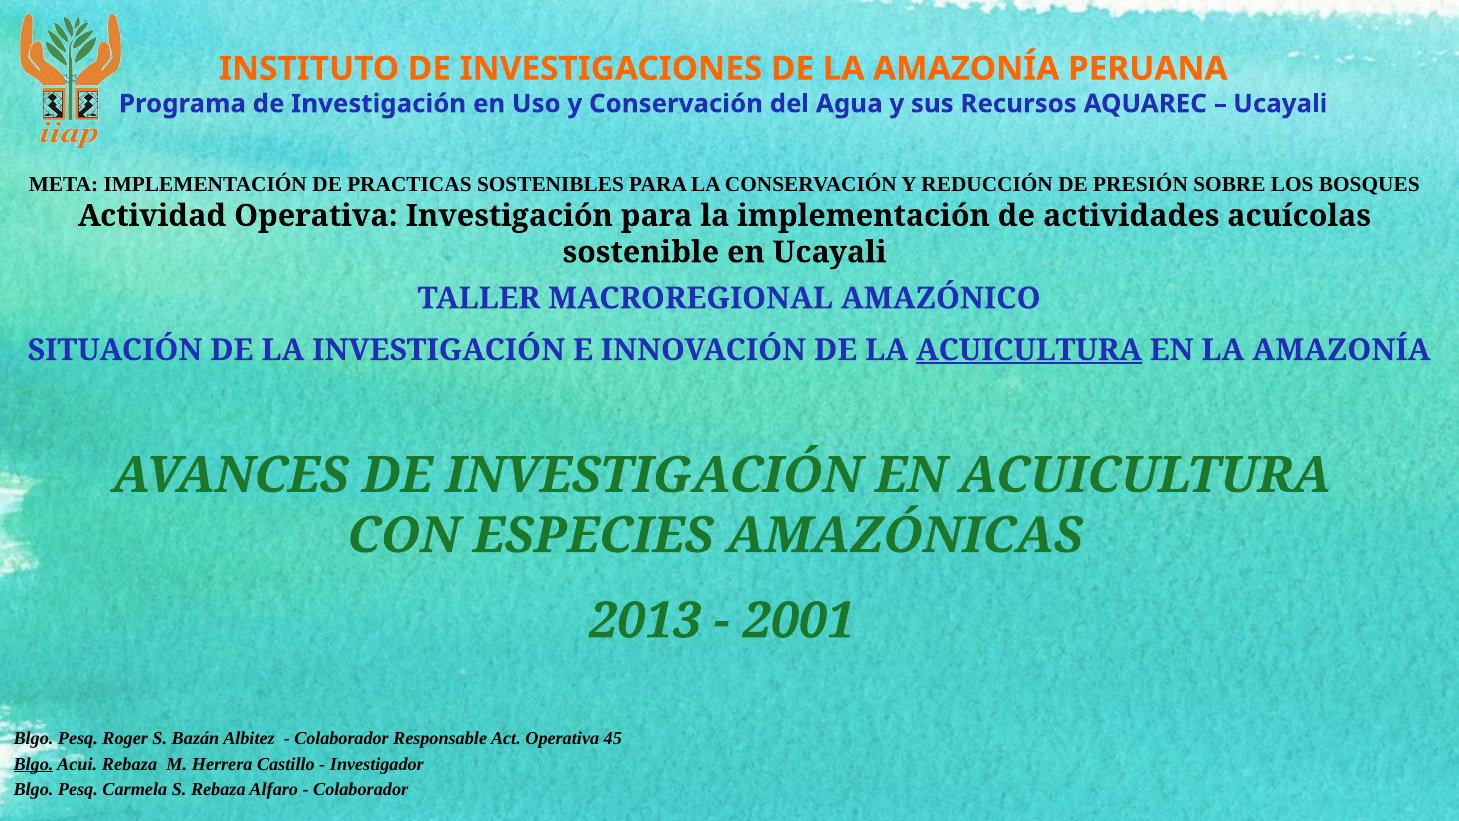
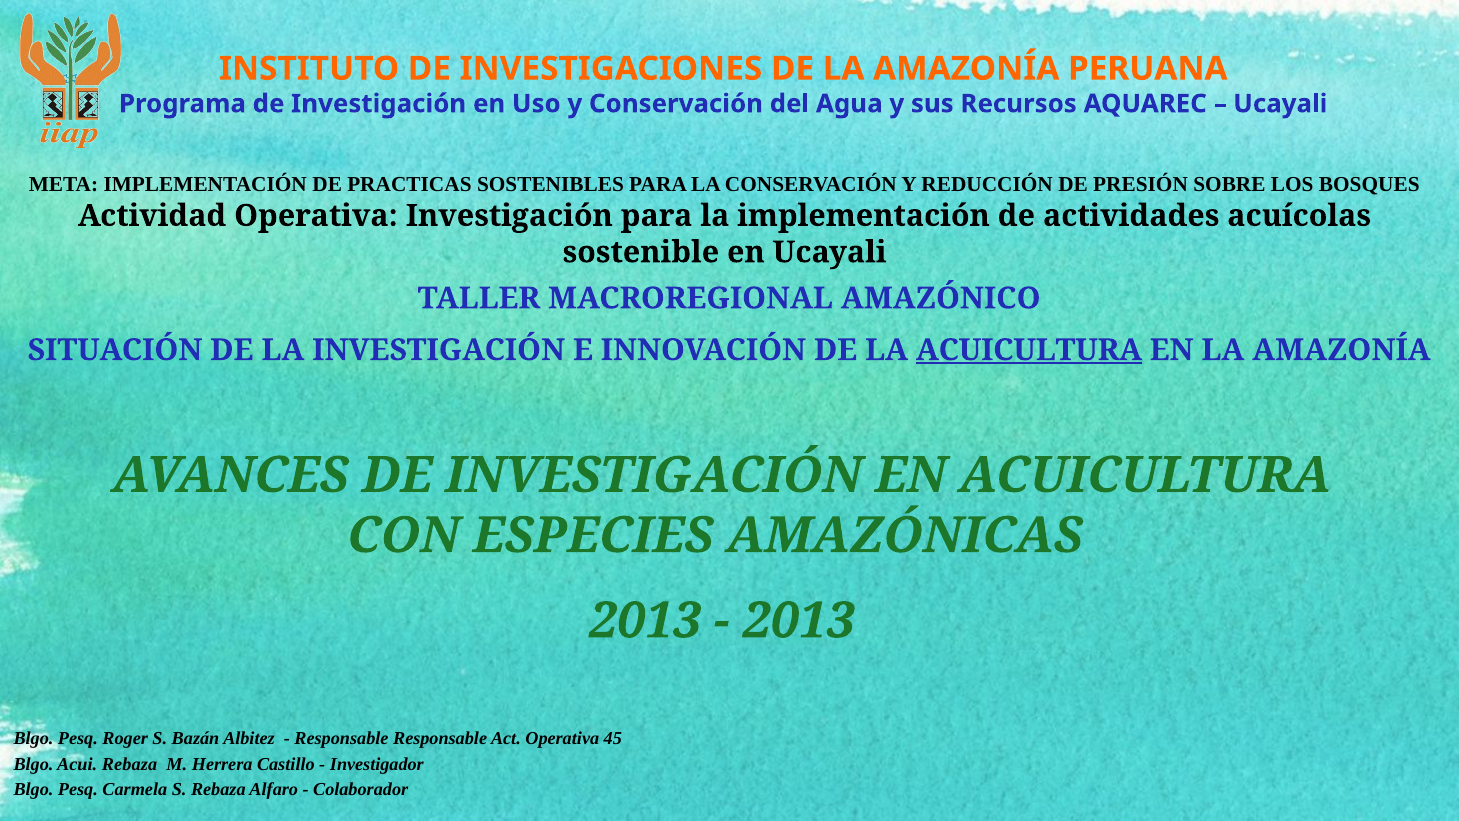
2001: 2001 -> 2013 (799, 621)
Colaborador: Colaborador -> Responsable (341, 738)
Blgo underline: present -> none (33, 764)
